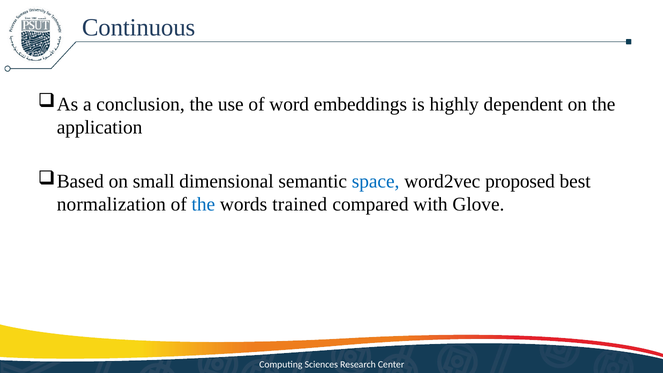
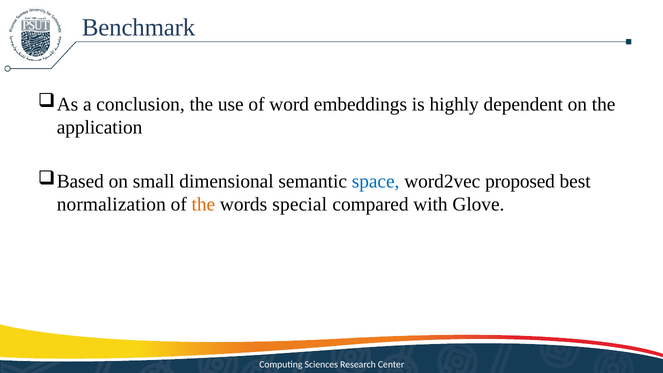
Continuous: Continuous -> Benchmark (139, 28)
the colour: blue -> orange (203, 205)
trained: trained -> special (300, 205)
